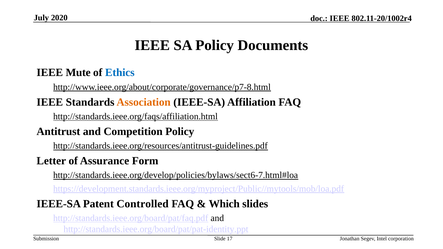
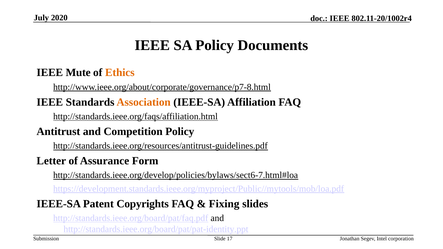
Ethics colour: blue -> orange (120, 73)
Controlled: Controlled -> Copyrights (143, 204)
Which: Which -> Fixing (224, 204)
